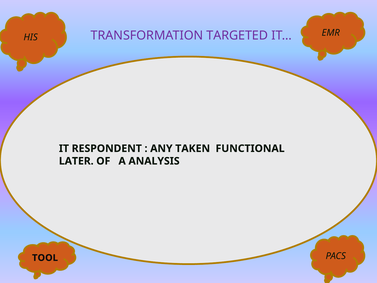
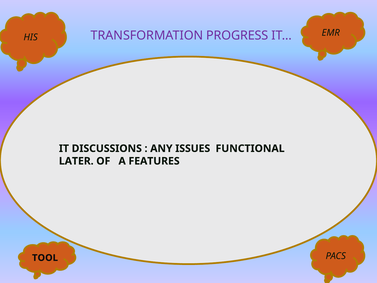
TARGETED: TARGETED -> PROGRESS (237, 35)
RESPONDENT: RESPONDENT -> DISCUSSIONS (107, 148)
TAKEN: TAKEN -> ISSUES (193, 148)
ANALYSIS: ANALYSIS -> FEATURES (154, 161)
